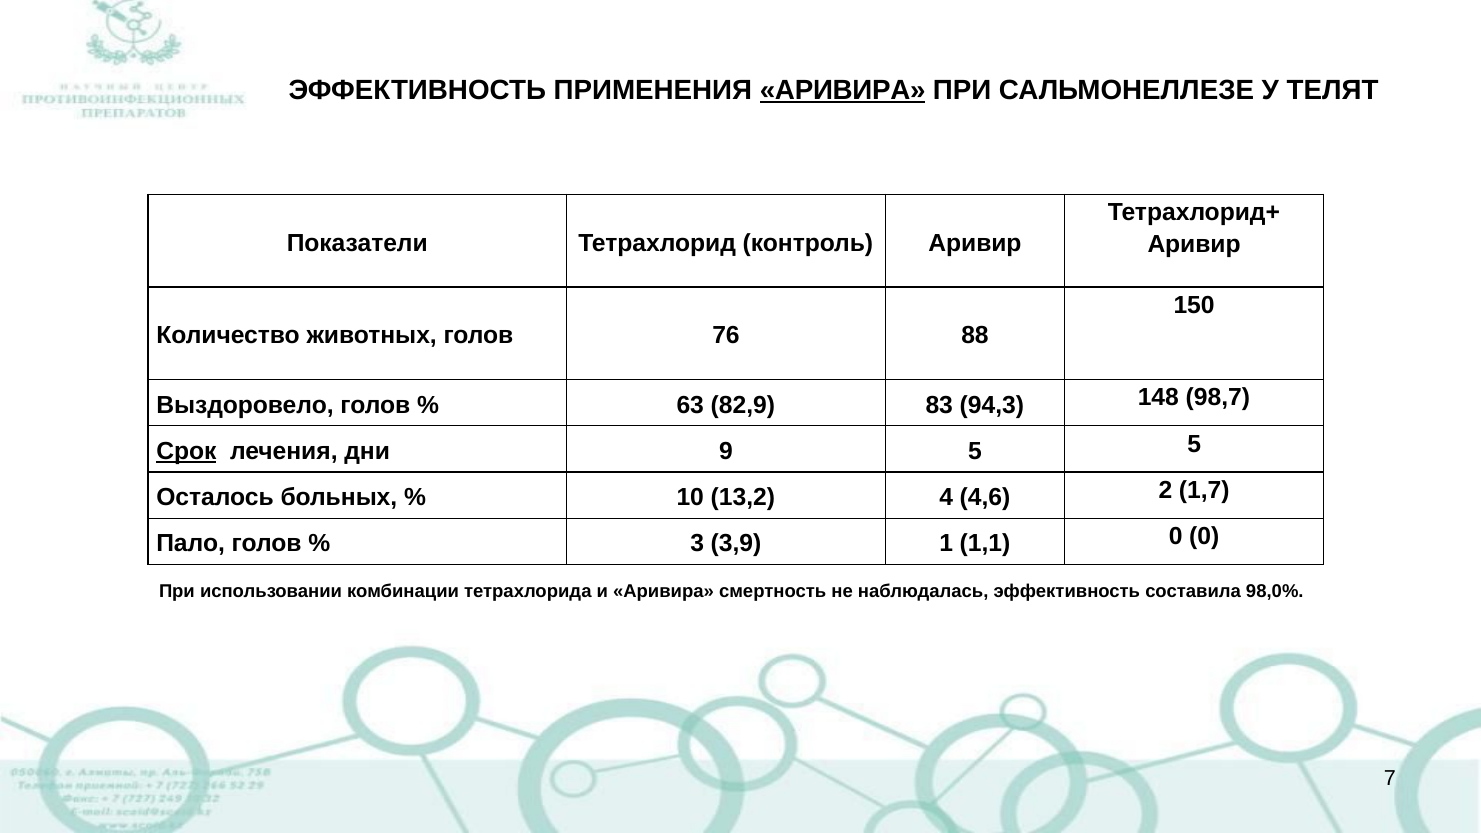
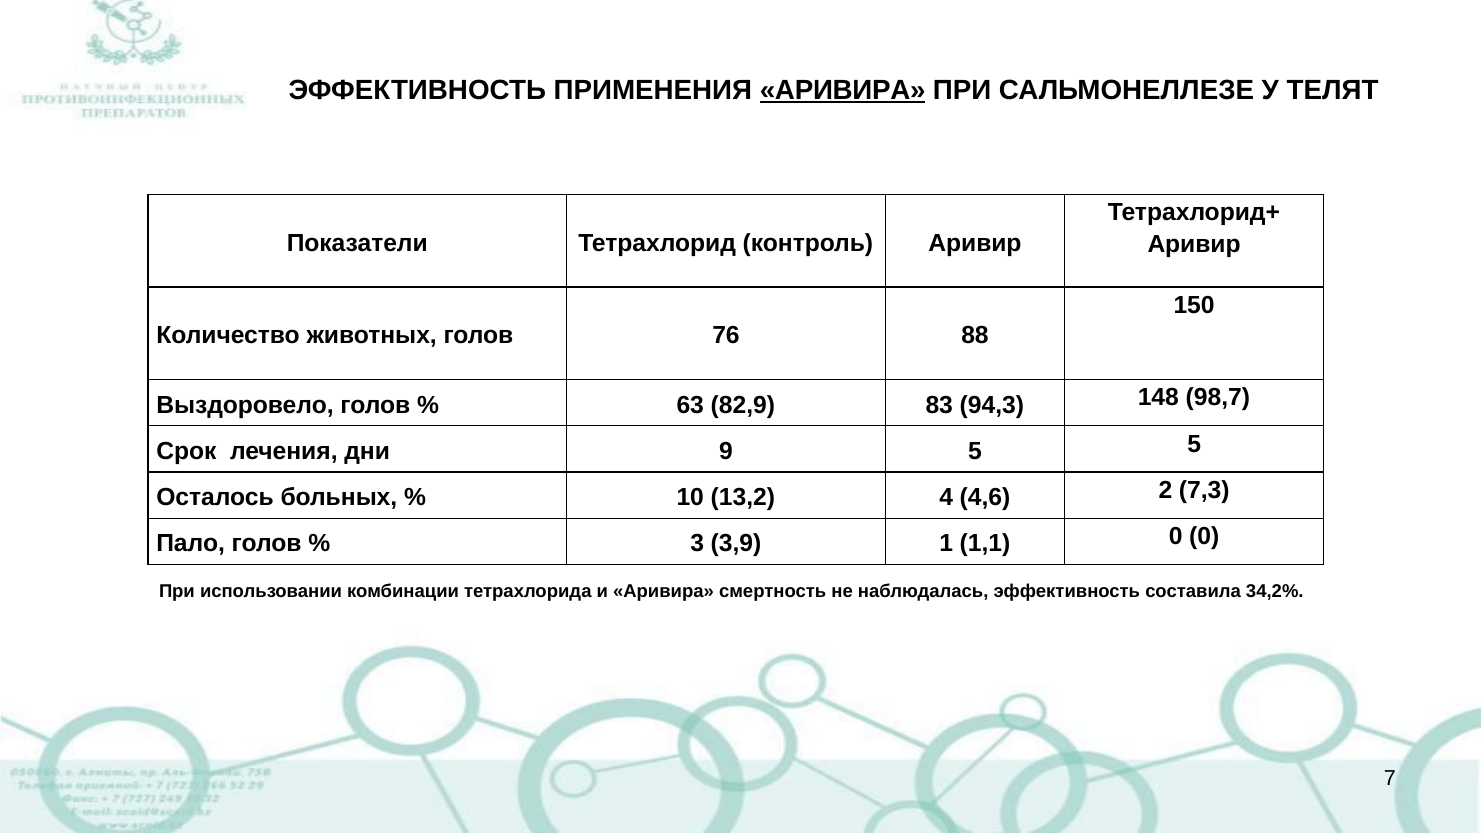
Срок underline: present -> none (186, 451)
1,7: 1,7 -> 7,3 (1204, 490)
98,0%: 98,0% -> 34,2% (1275, 592)
